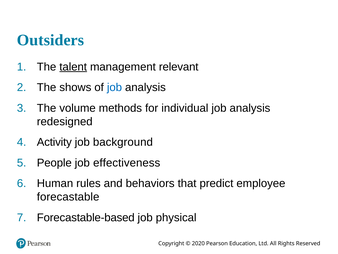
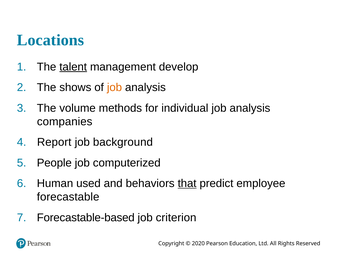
Outsiders: Outsiders -> Locations (50, 40)
relevant: relevant -> develop (179, 67)
job colour: blue -> orange (114, 87)
redesigned: redesigned -> companies (65, 121)
Activity: Activity -> Report (54, 142)
effectiveness: effectiveness -> computerized (127, 162)
rules: rules -> used (88, 183)
that underline: none -> present (187, 183)
physical: physical -> criterion (176, 217)
